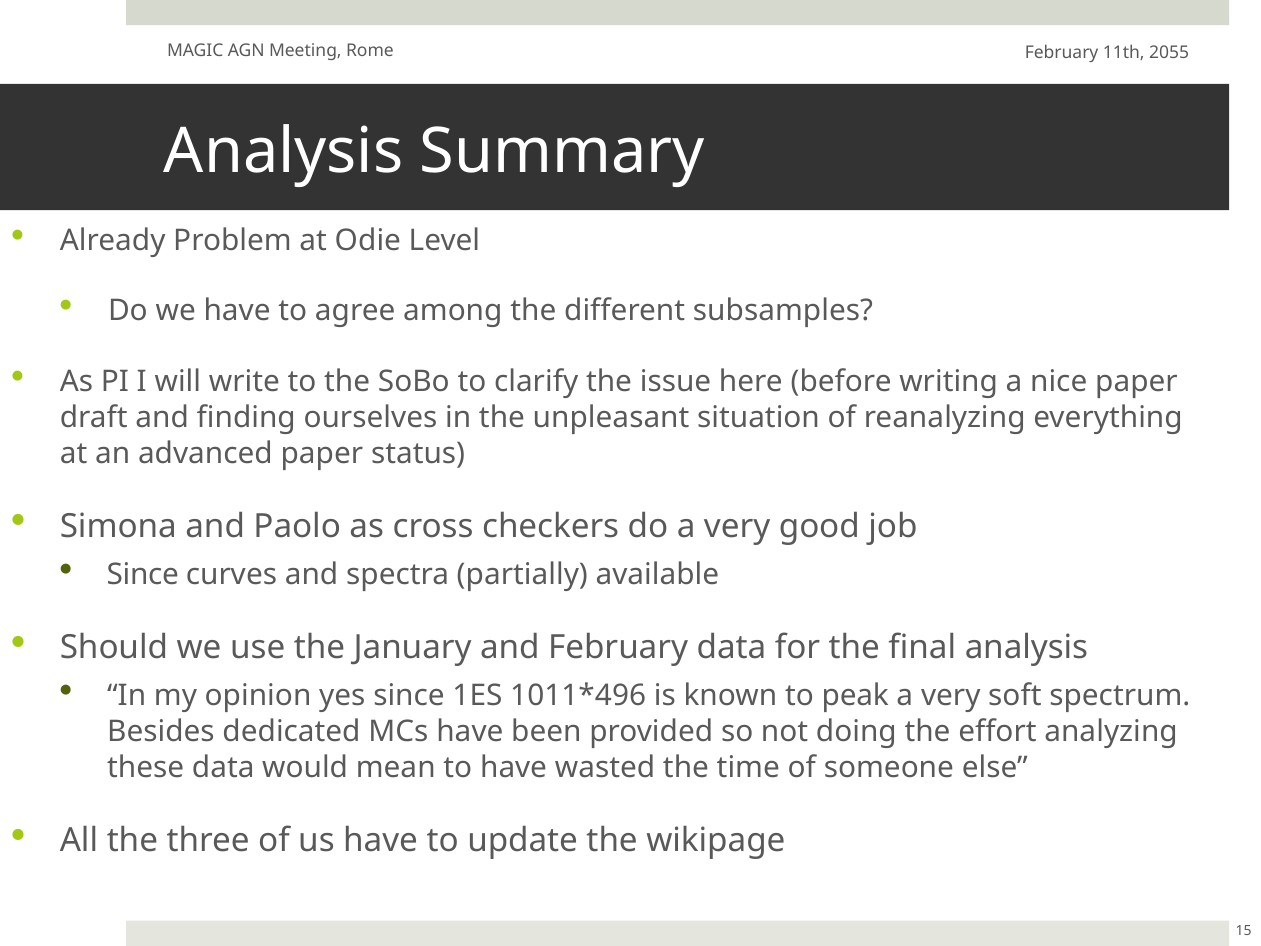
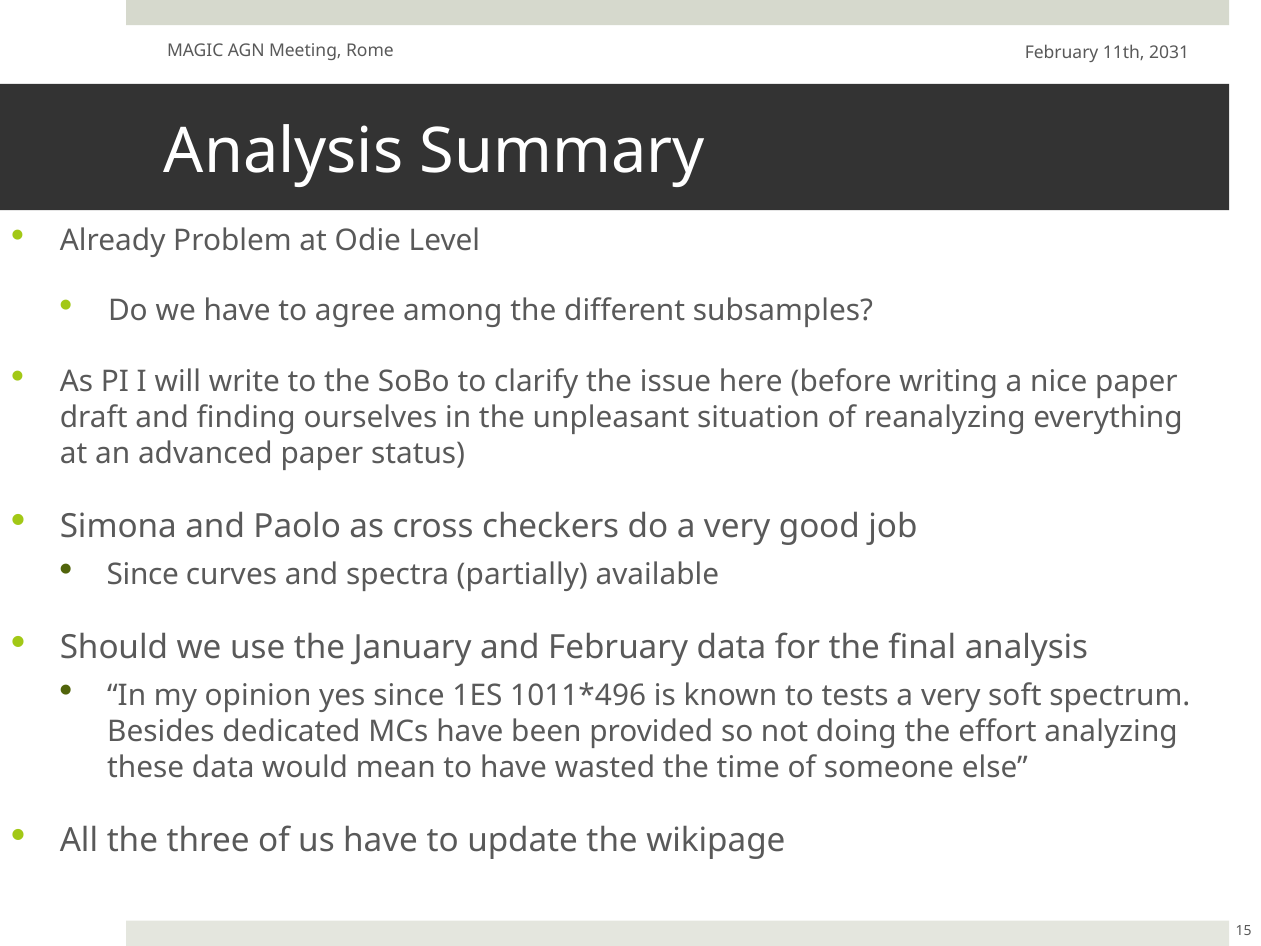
2055: 2055 -> 2031 (1169, 52)
peak: peak -> tests (855, 696)
